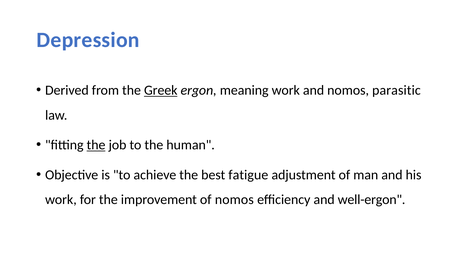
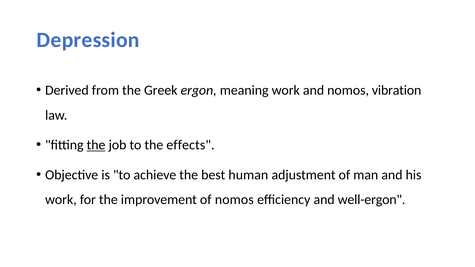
Greek underline: present -> none (161, 90)
parasitic: parasitic -> vibration (397, 90)
human: human -> effects (191, 145)
fatigue: fatigue -> human (248, 175)
